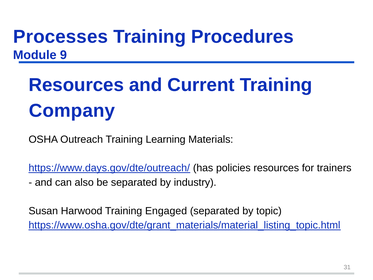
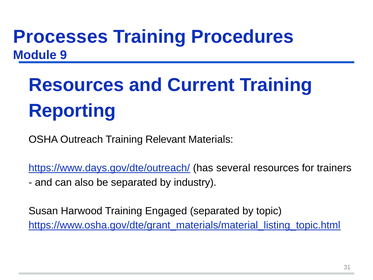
Company: Company -> Reporting (72, 111)
Learning: Learning -> Relevant (166, 139)
policies: policies -> several (233, 168)
